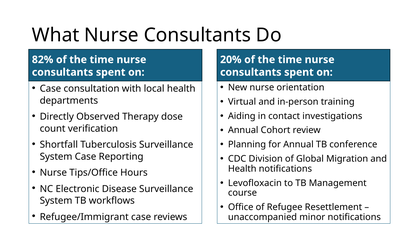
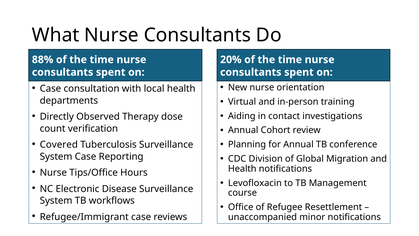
82%: 82% -> 88% (43, 60)
Shortfall: Shortfall -> Covered (59, 145)
